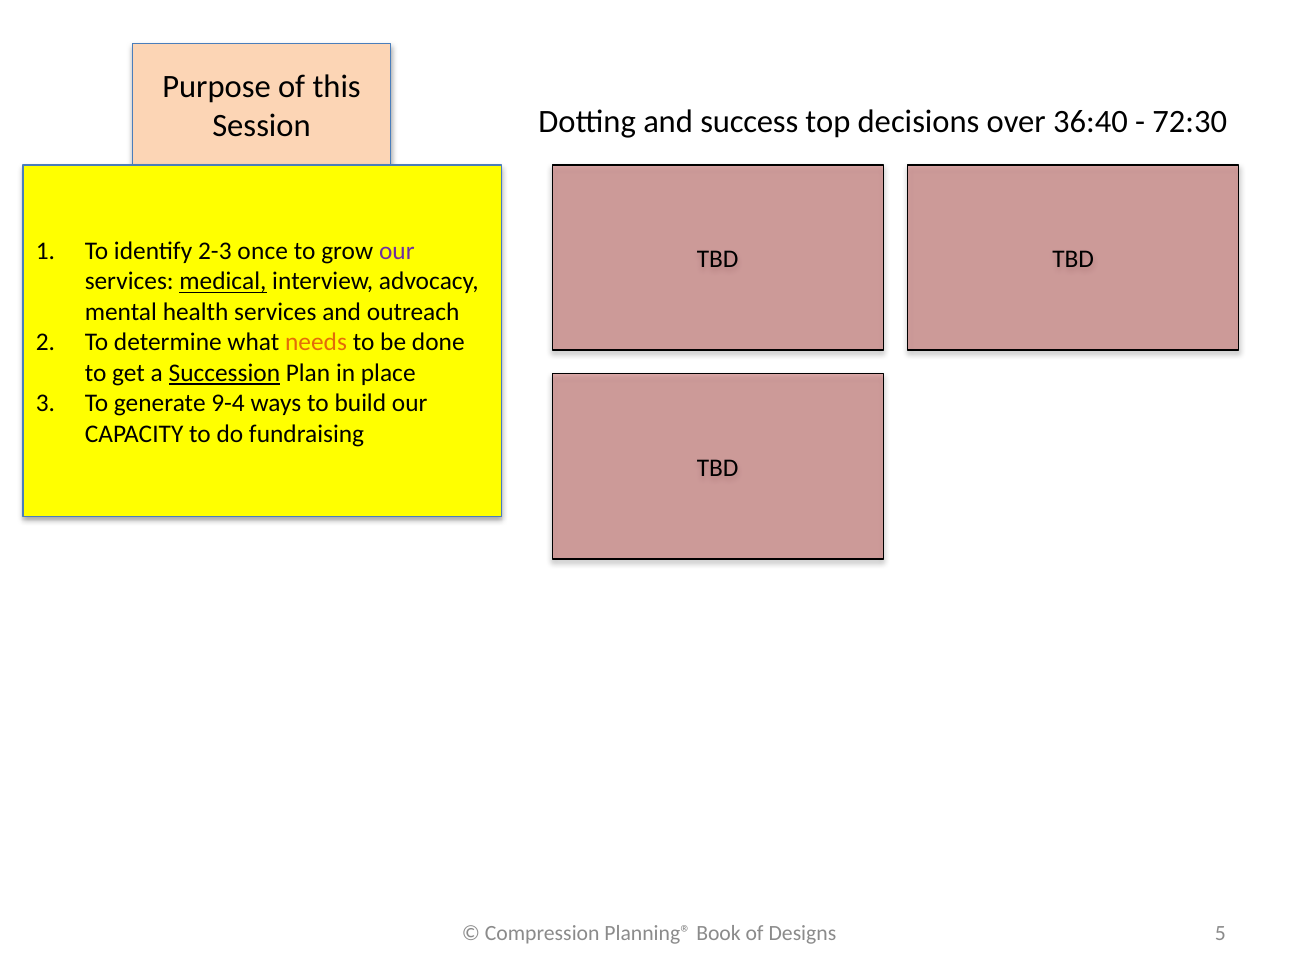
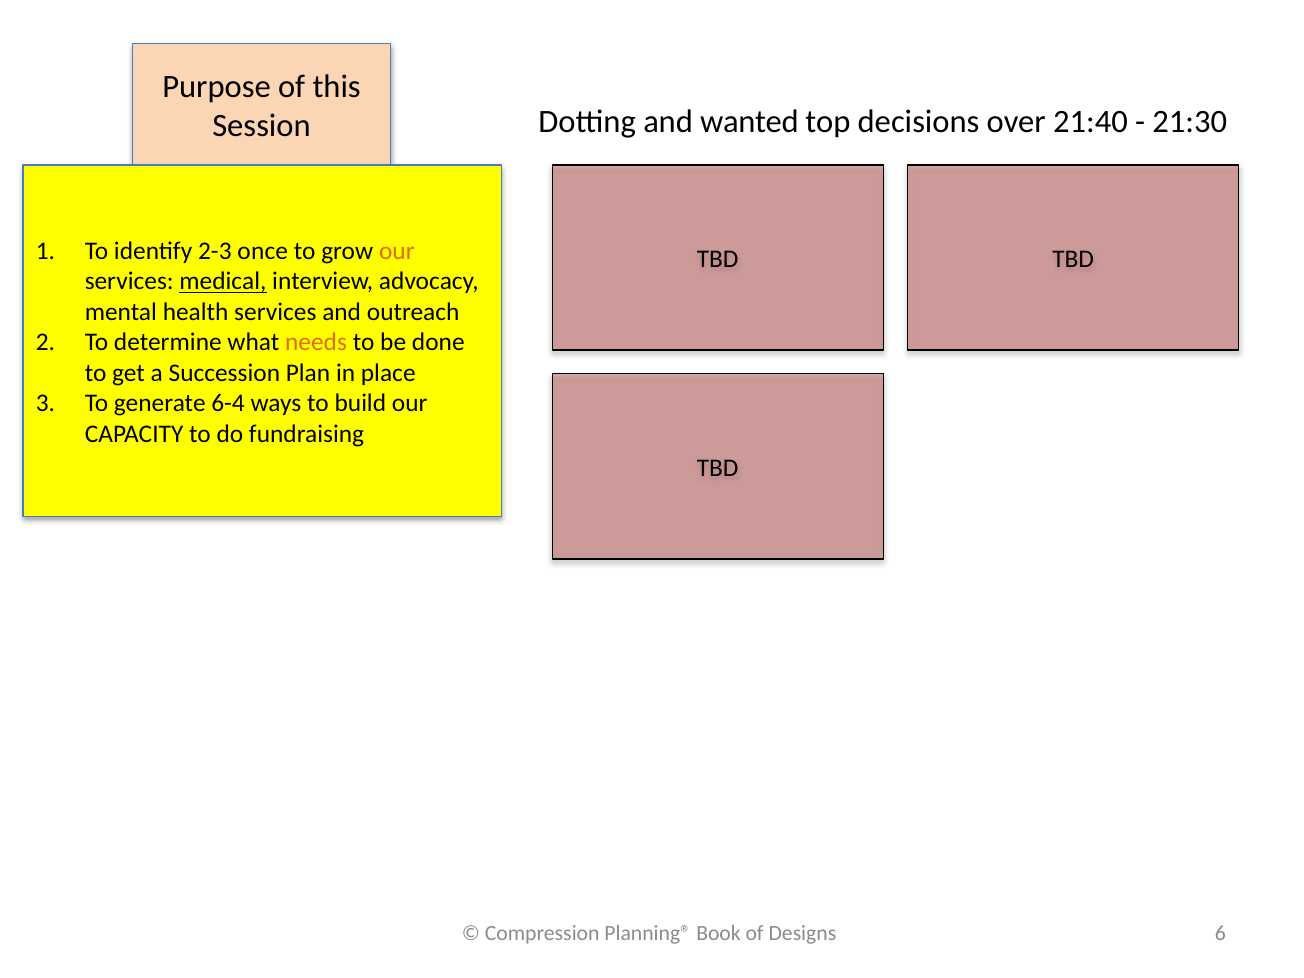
success: success -> wanted (749, 122)
36:40: 36:40 -> 21:40 (1090, 122)
72:30: 72:30 -> 21:30 (1190, 122)
our colour: purple -> orange (397, 251)
Succession underline: present -> none (224, 373)
9-4: 9-4 -> 6-4 (228, 403)
5: 5 -> 6 (1220, 934)
